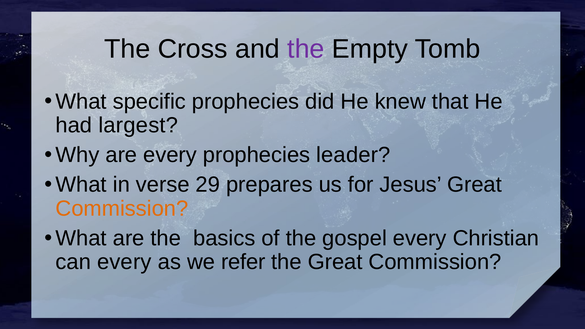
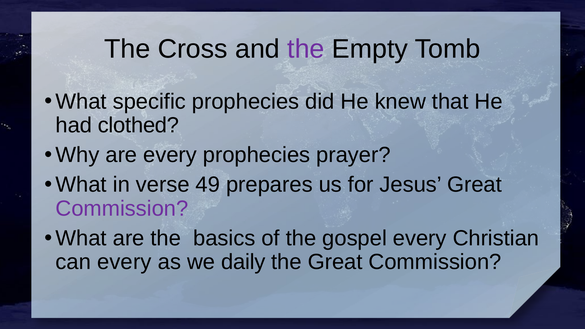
largest: largest -> clothed (138, 125)
leader: leader -> prayer (353, 155)
29: 29 -> 49 (208, 185)
Commission colour: orange -> purple (122, 208)
refer: refer -> daily (243, 262)
